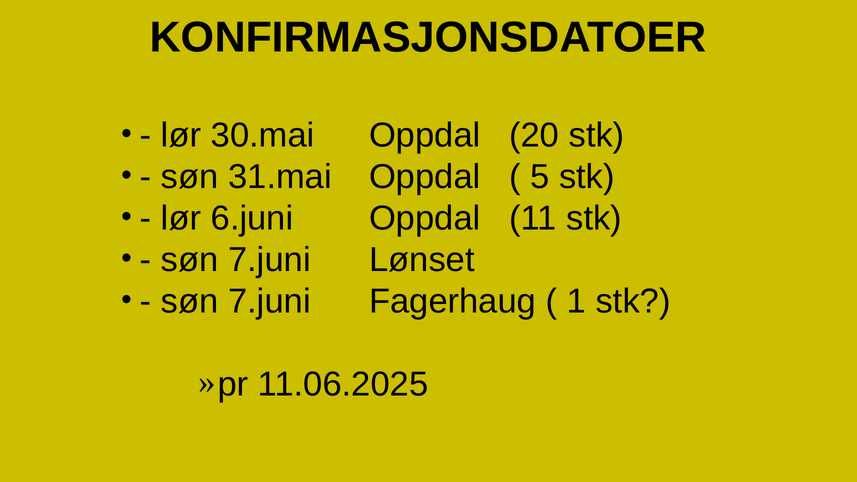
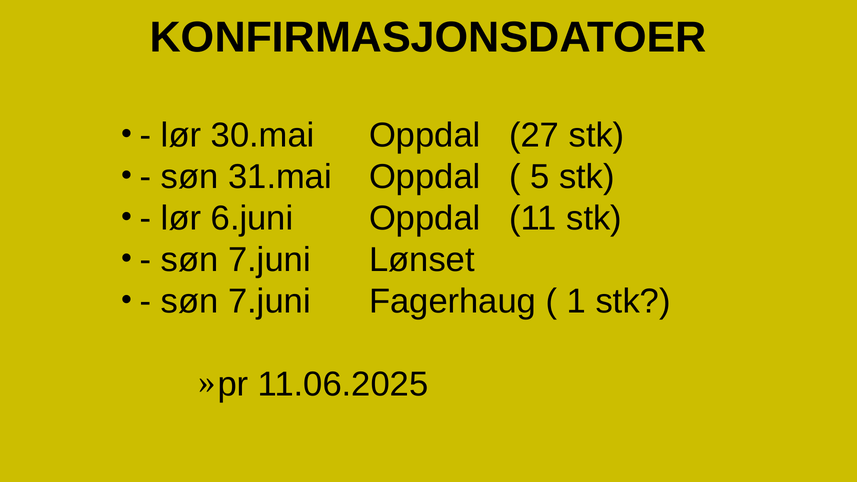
20: 20 -> 27 (534, 135)
